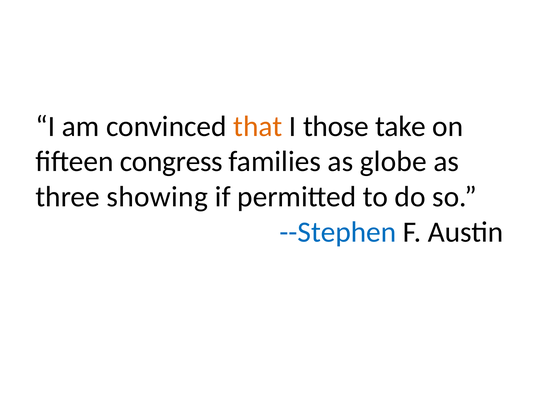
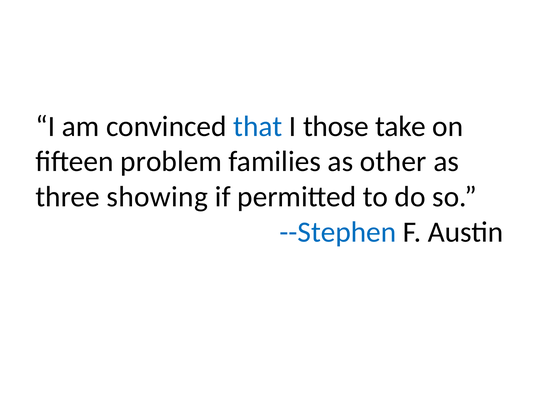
that colour: orange -> blue (258, 126)
congress: congress -> problem (171, 162)
globe: globe -> other (393, 162)
